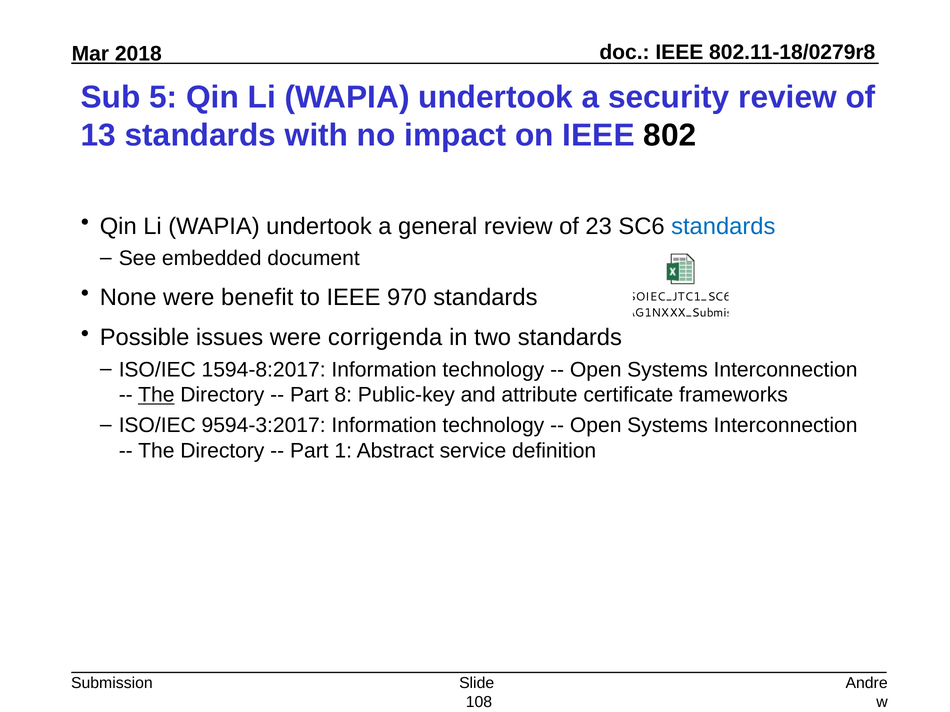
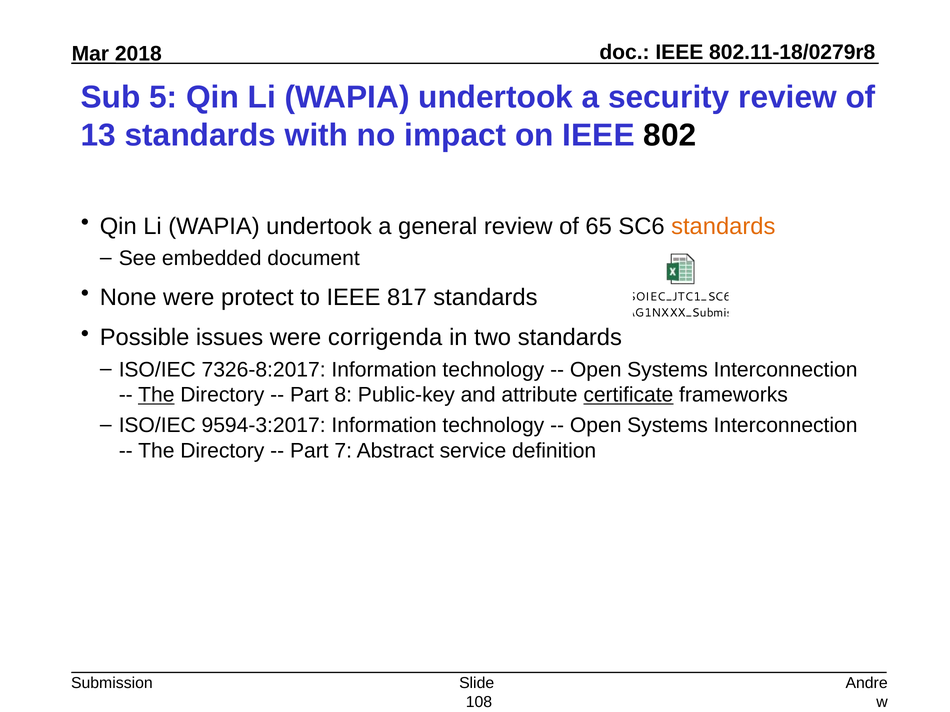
23: 23 -> 65 (599, 227)
standards colour: blue -> orange (723, 227)
benefit: benefit -> protect (257, 298)
970: 970 -> 817 (407, 298)
1594-8:2017: 1594-8:2017 -> 7326-8:2017 (264, 370)
certificate underline: none -> present (628, 395)
1: 1 -> 7 (343, 451)
